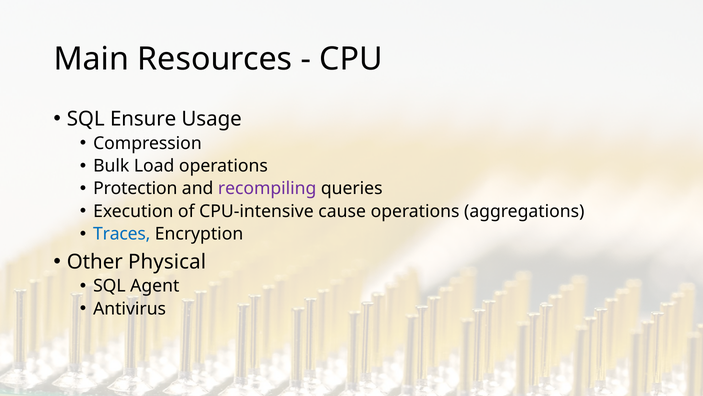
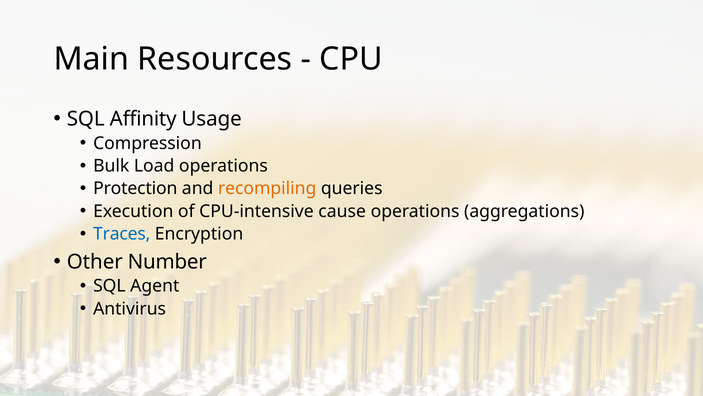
Ensure: Ensure -> Affinity (143, 119)
recompiling colour: purple -> orange (267, 188)
Physical: Physical -> Number (167, 261)
